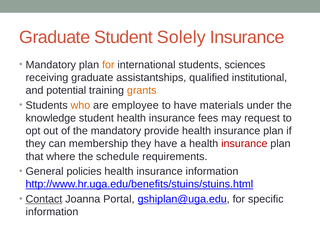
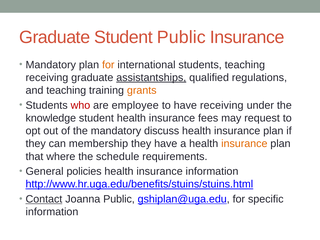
Student Solely: Solely -> Public (181, 37)
students sciences: sciences -> teaching (245, 65)
assistantships underline: none -> present (151, 78)
institutional: institutional -> regulations (259, 78)
and potential: potential -> teaching (66, 90)
who colour: orange -> red (80, 105)
have materials: materials -> receiving (222, 105)
provide: provide -> discuss (162, 131)
insurance colour: red -> orange (244, 144)
Joanna Portal: Portal -> Public (119, 199)
